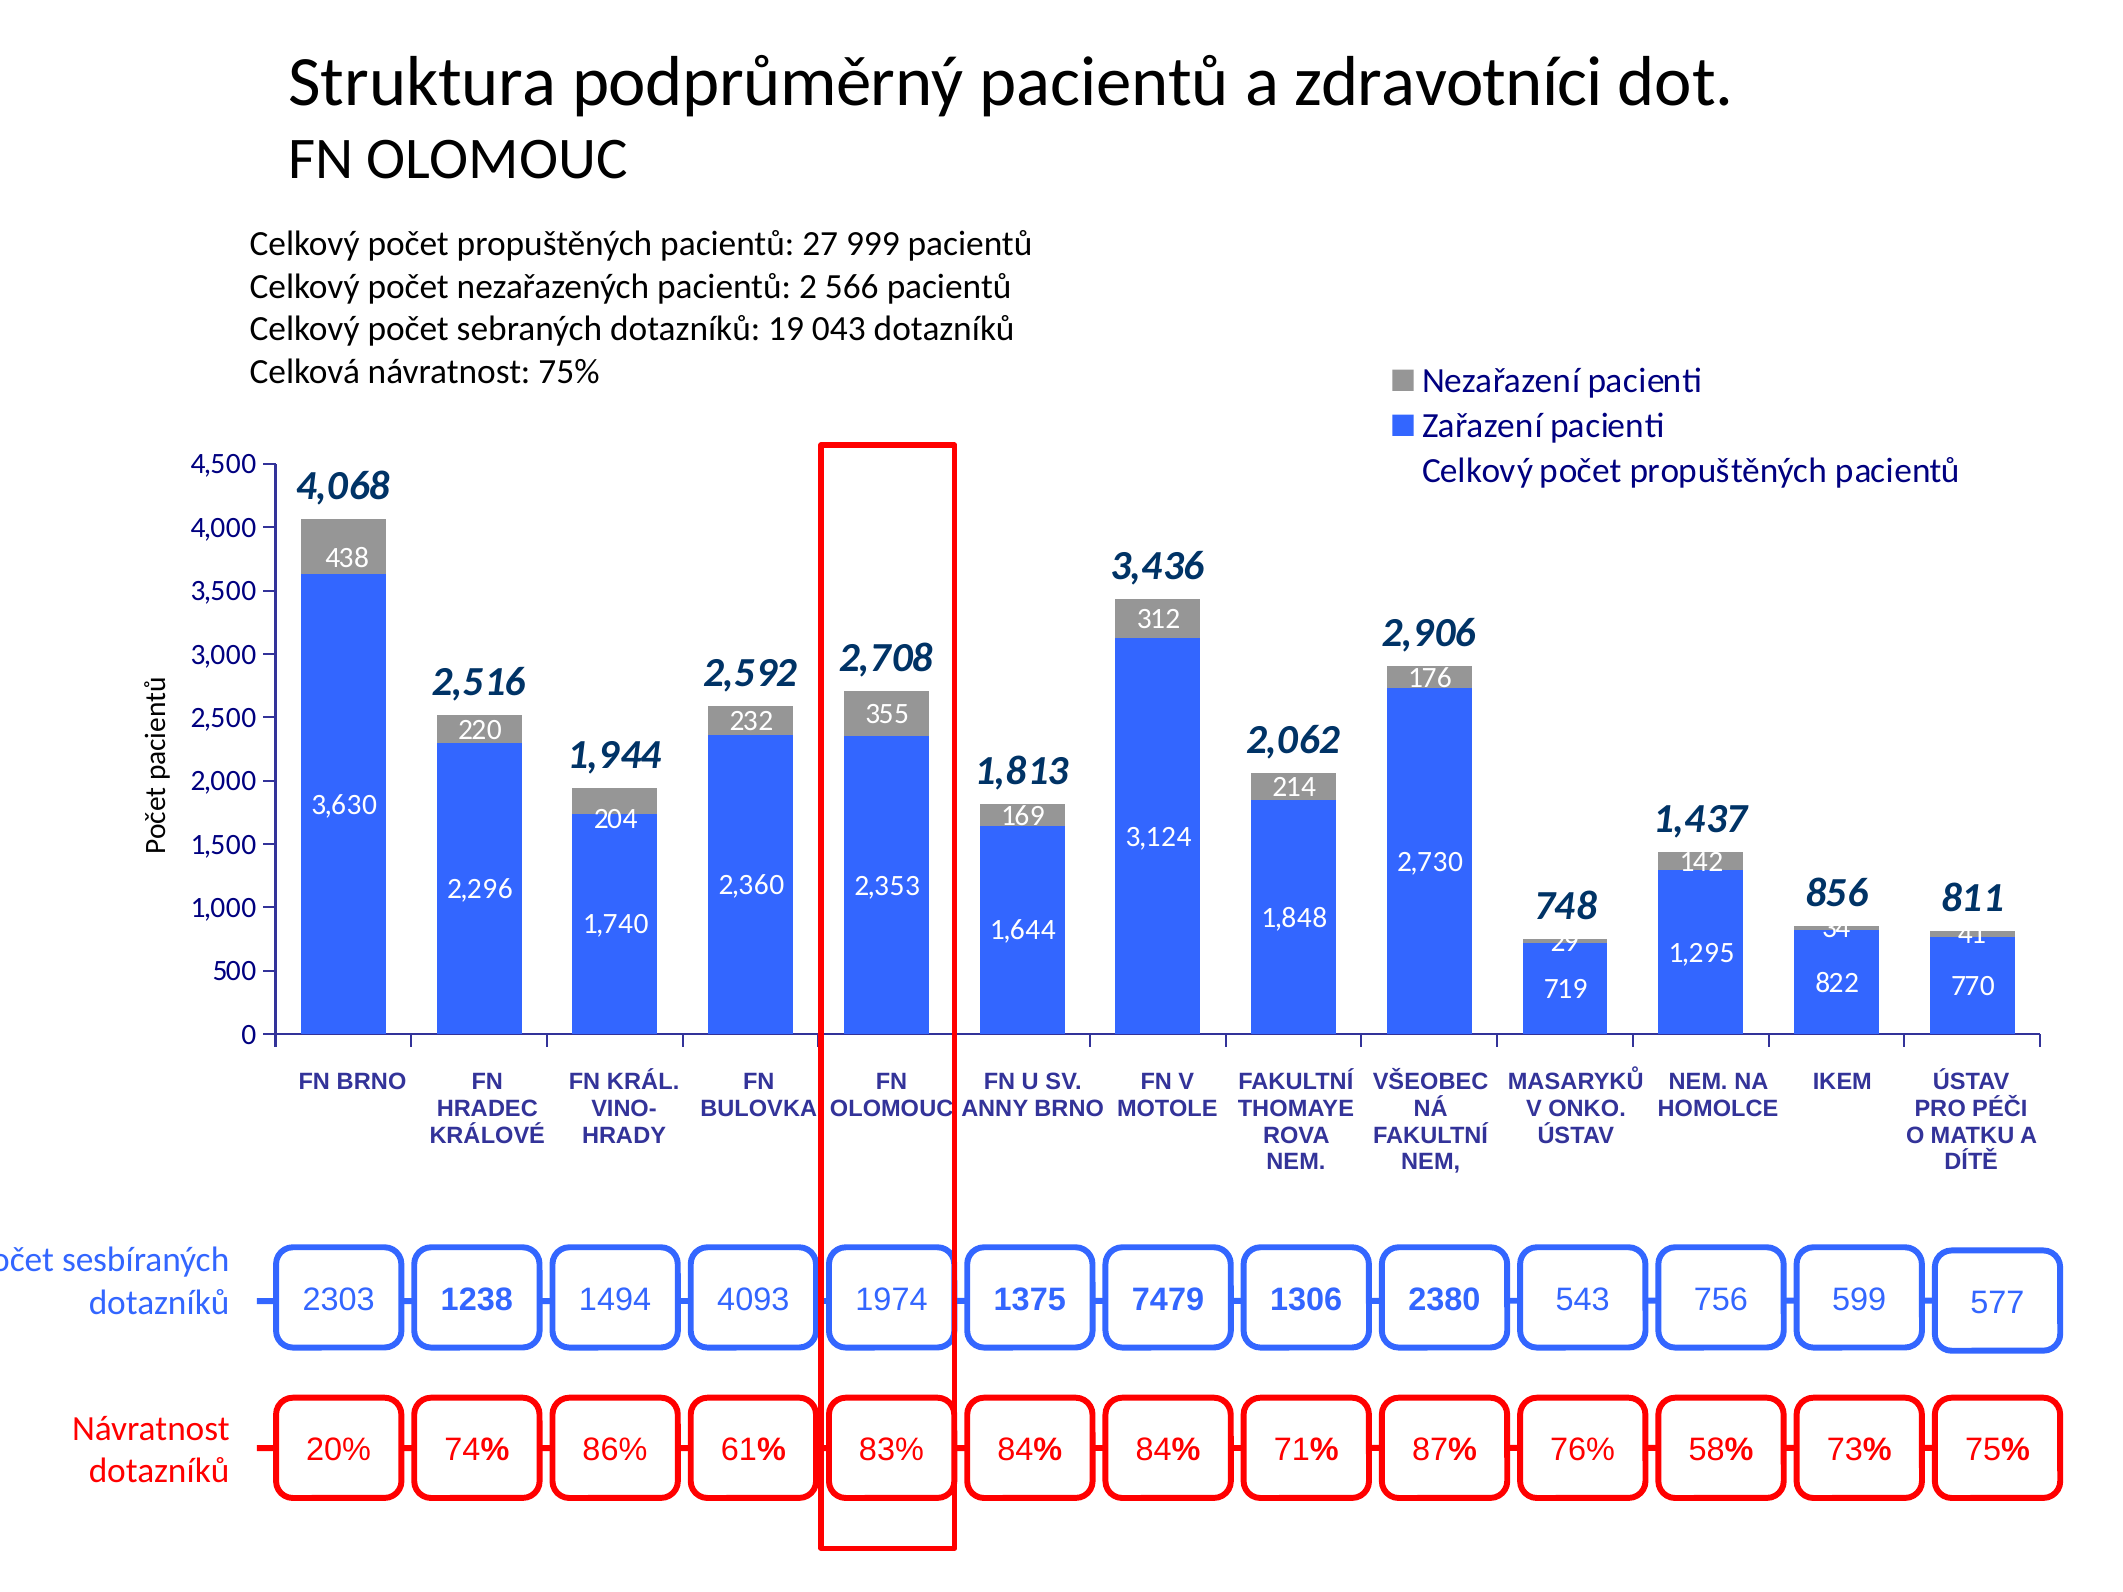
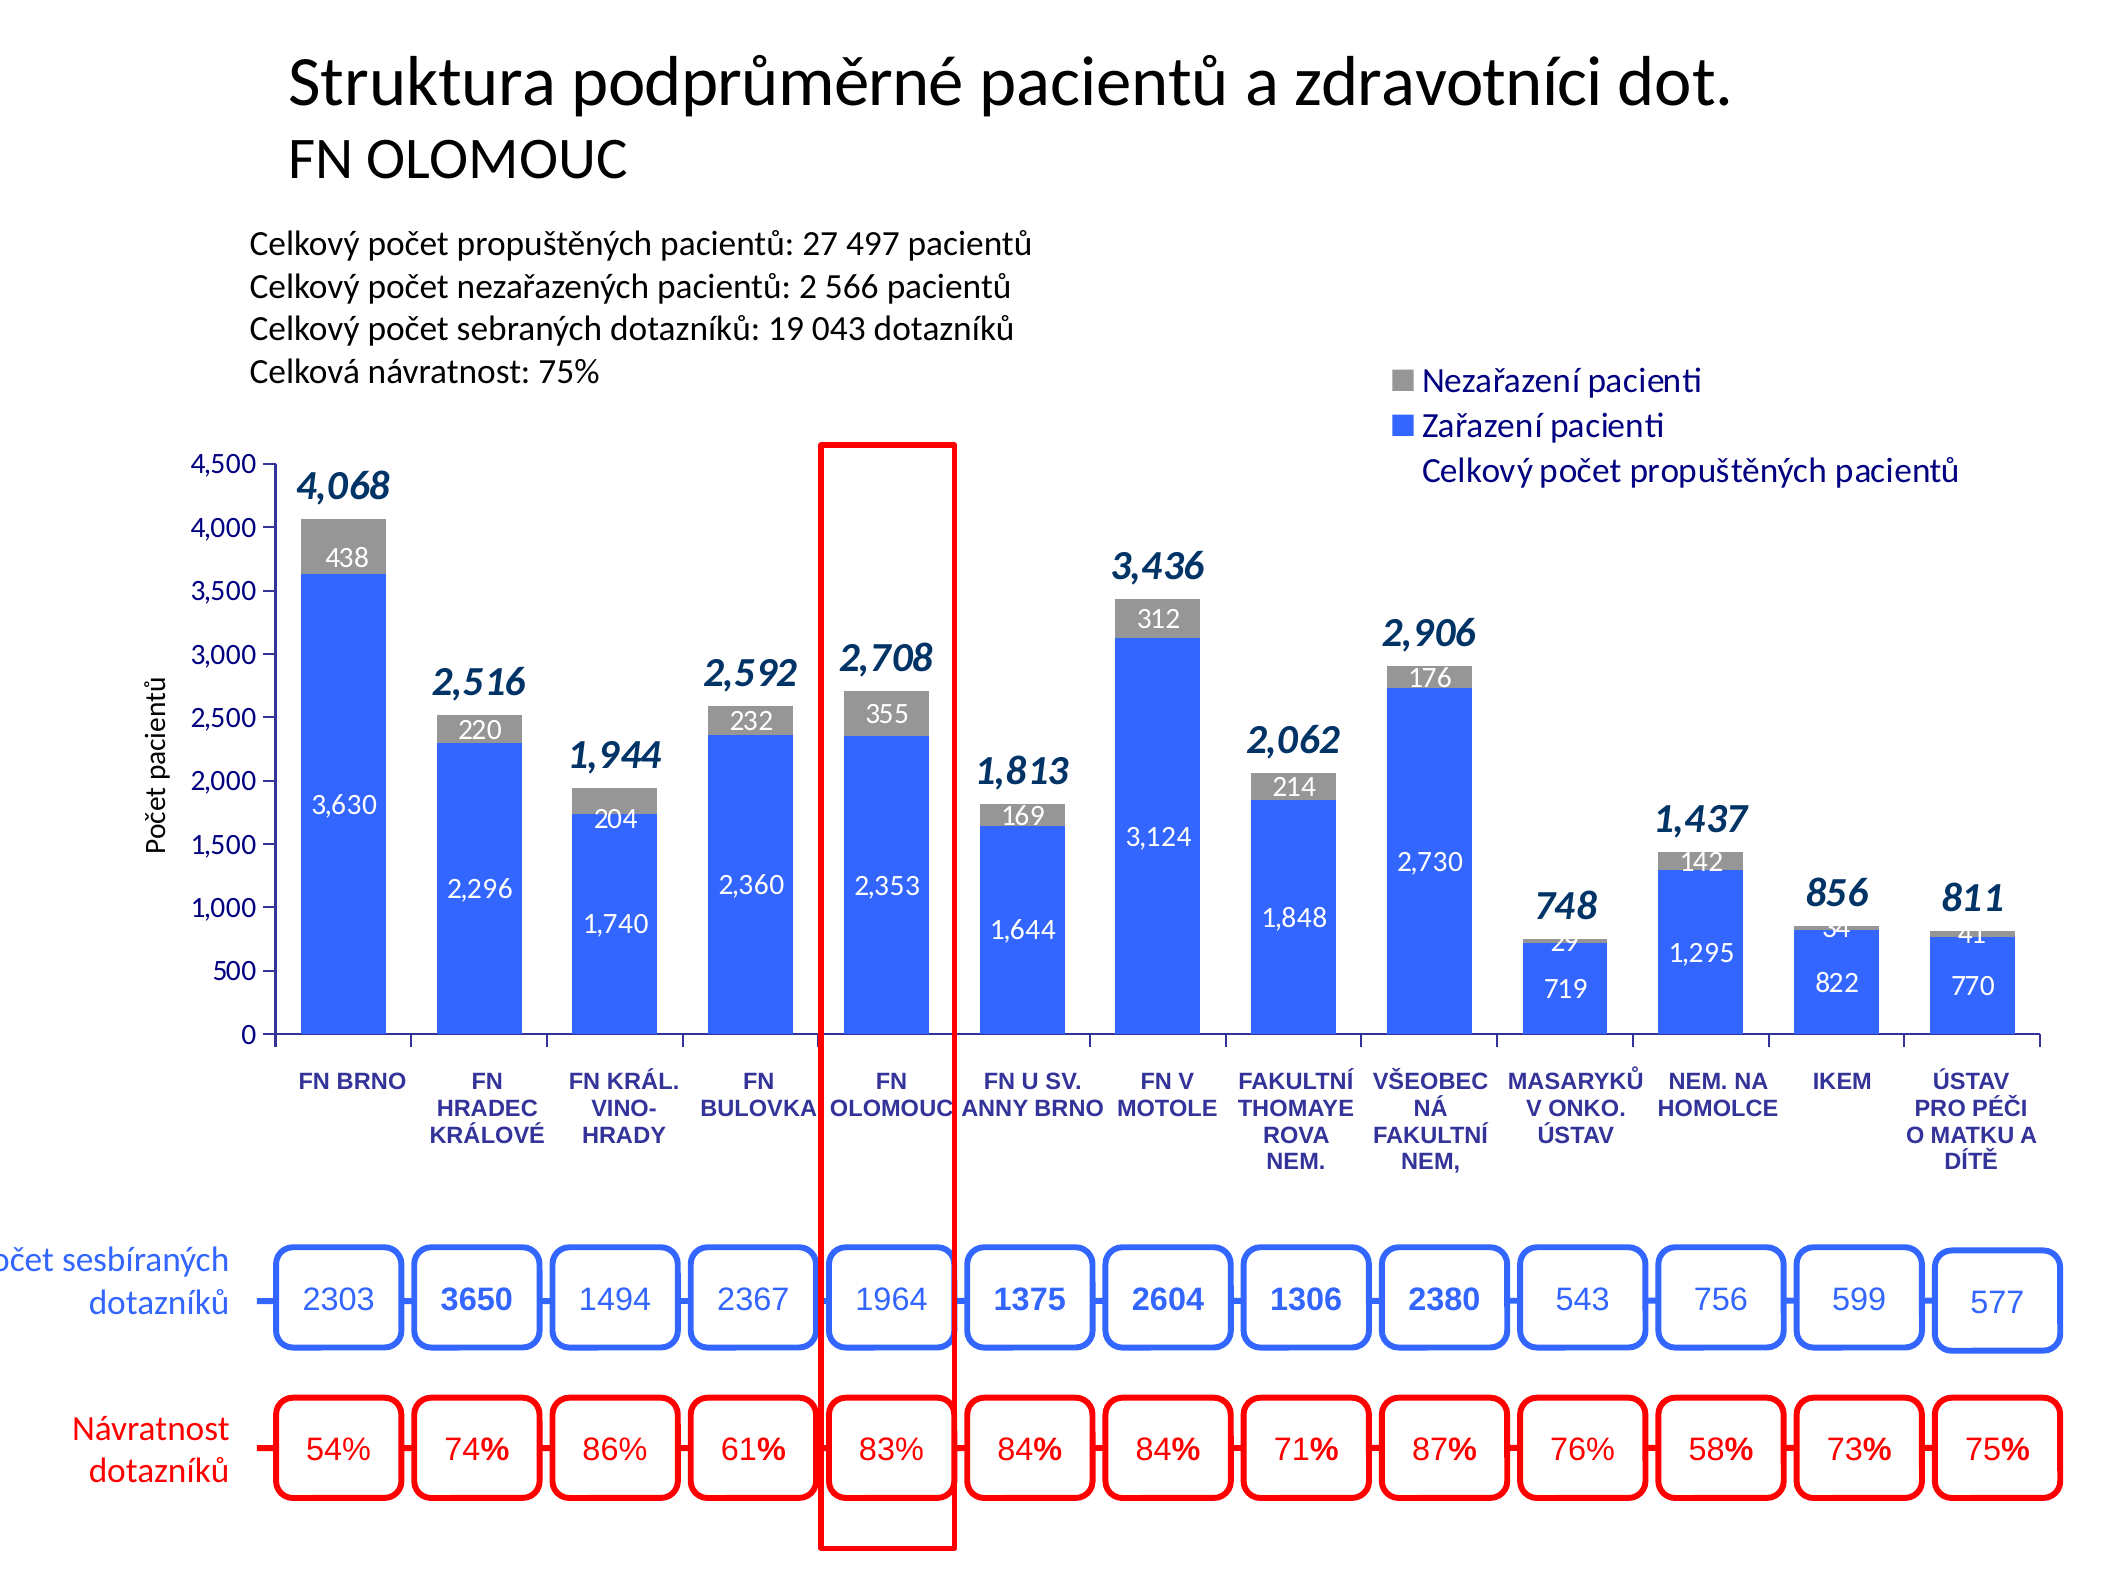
podprůměrný: podprůměrný -> podprůměrné (768, 82)
999: 999 -> 497 (873, 244)
1238: 1238 -> 3650 (477, 1300)
4093: 4093 -> 2367 (753, 1300)
1974: 1974 -> 1964 (892, 1300)
7479: 7479 -> 2604 (1168, 1300)
20%: 20% -> 54% (339, 1450)
